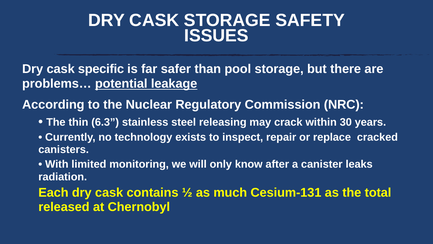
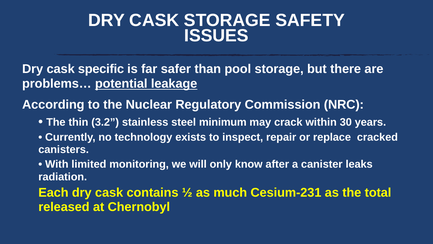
6.3: 6.3 -> 3.2 (105, 122)
releasing: releasing -> minimum (223, 122)
Cesium-131: Cesium-131 -> Cesium-231 (286, 192)
